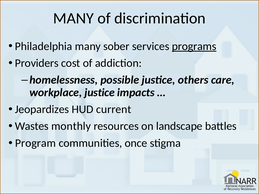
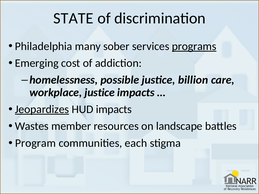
MANY: MANY -> STATE (73, 18)
Providers: Providers -> Emerging (37, 63)
others: others -> billion (193, 80)
Jeopardizes underline: none -> present (42, 109)
HUD current: current -> impacts (114, 109)
monthly: monthly -> member (71, 126)
once: once -> each (136, 143)
